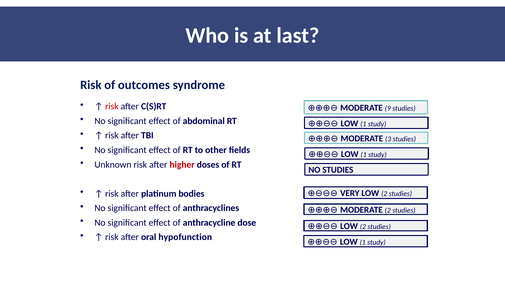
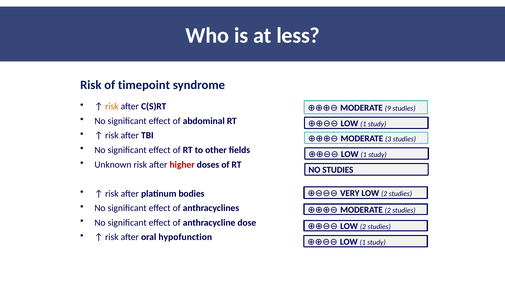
last: last -> less (298, 36)
outcomes: outcomes -> timepoint (144, 85)
risk colour: red -> orange (112, 107)
